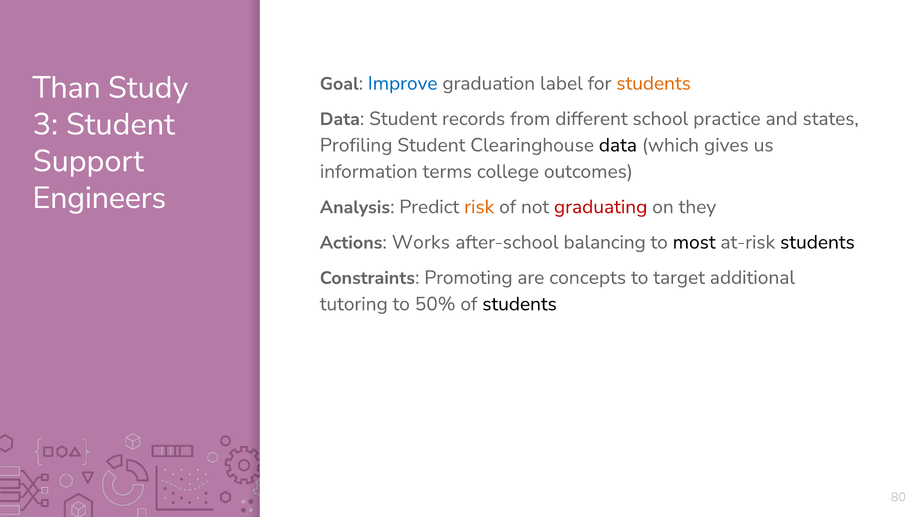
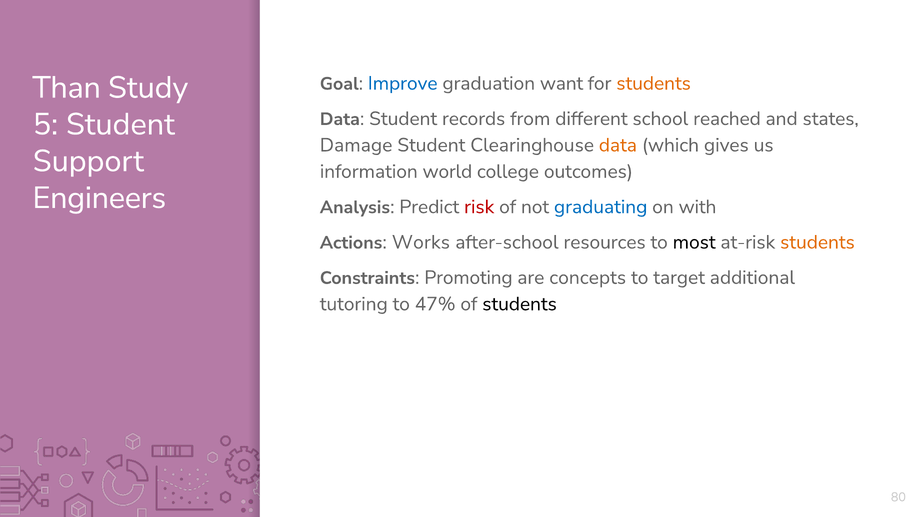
label: label -> want (562, 83)
practice: practice -> reached (727, 119)
3: 3 -> 5 (45, 124)
Profiling: Profiling -> Damage (356, 145)
data colour: black -> orange (618, 145)
terms: terms -> world (447, 171)
risk colour: orange -> red (479, 207)
graduating colour: red -> blue (601, 207)
they: they -> with (697, 207)
balancing: balancing -> resources (605, 242)
students colour: black -> orange (817, 242)
50%: 50% -> 47% (435, 304)
